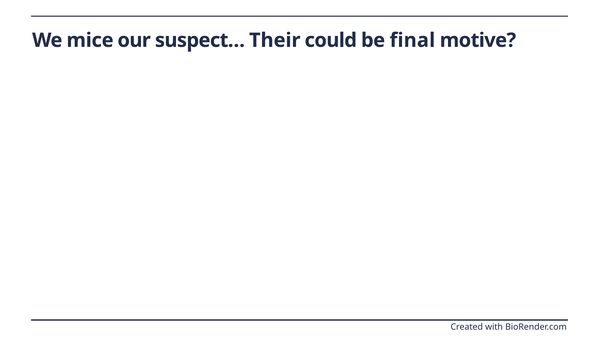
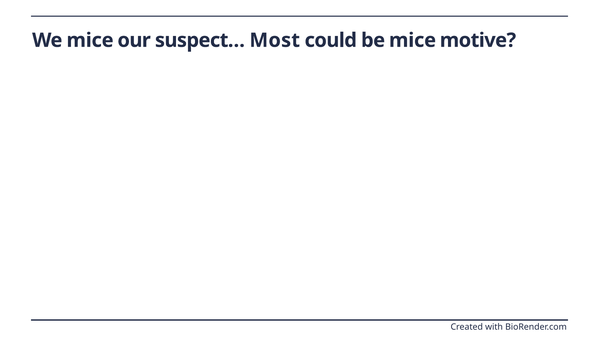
Their: Their -> Most (275, 40)
be final: final -> mice (413, 40)
